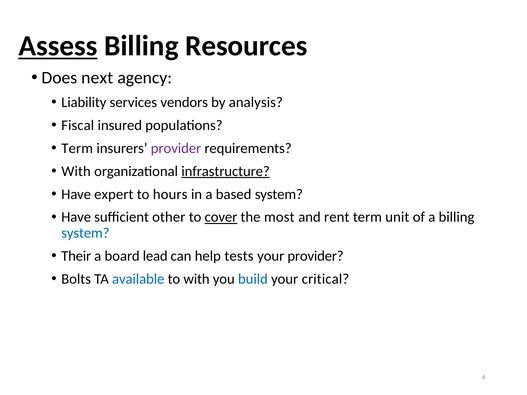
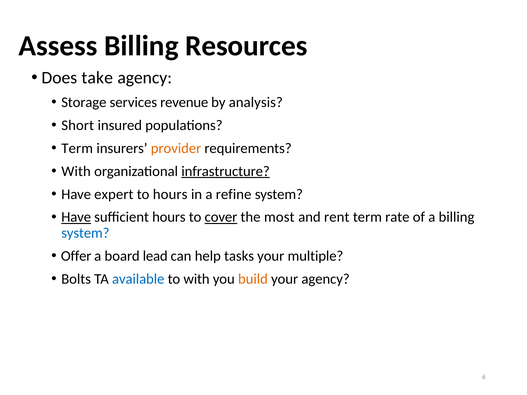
Assess underline: present -> none (58, 46)
next: next -> take (97, 78)
Liability: Liability -> Storage (84, 102)
vendors: vendors -> revenue (184, 102)
Fiscal: Fiscal -> Short (78, 125)
provider colour: purple -> orange (176, 148)
based: based -> refine (234, 194)
Have underline: none -> present (76, 217)
sufficient other: other -> hours (169, 217)
unit: unit -> rate (397, 217)
Their: Their -> Offer (76, 256)
tests: tests -> tasks (239, 256)
your provider: provider -> multiple (315, 256)
build colour: blue -> orange (253, 279)
your critical: critical -> agency (326, 279)
